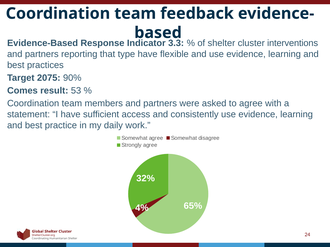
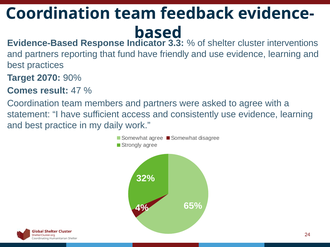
type: type -> fund (126, 54)
flexible: flexible -> friendly (174, 54)
2075: 2075 -> 2070 (49, 78)
53: 53 -> 47 (76, 91)
